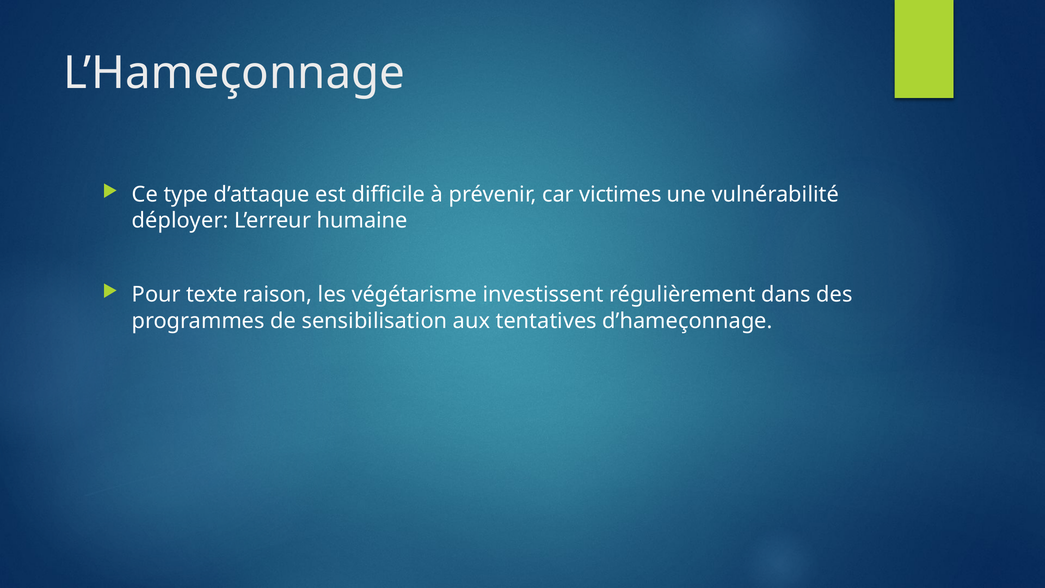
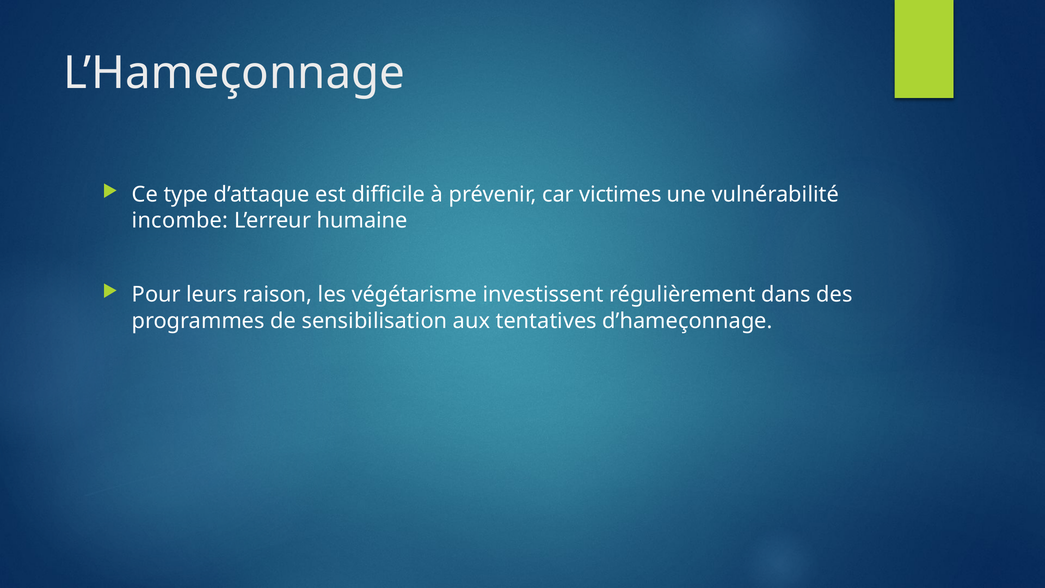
déployer: déployer -> incombe (180, 221)
texte: texte -> leurs (212, 295)
